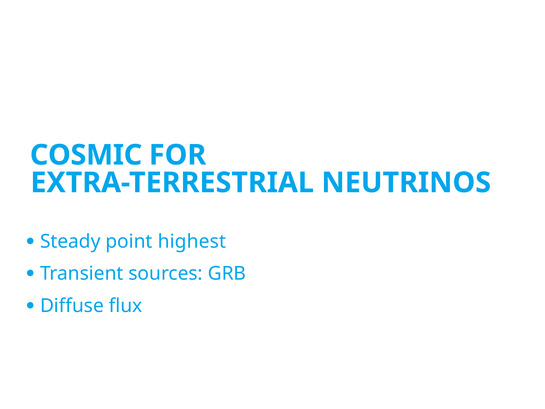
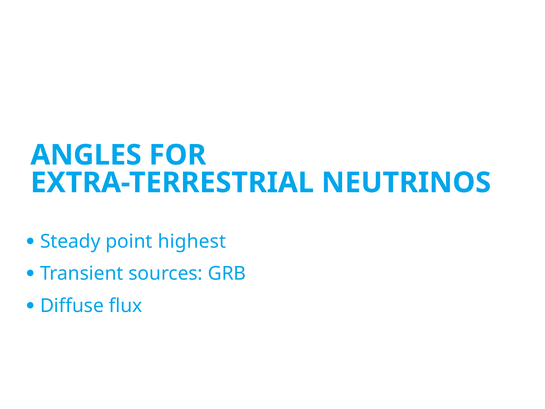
COSMIC: COSMIC -> ANGLES (86, 155)
